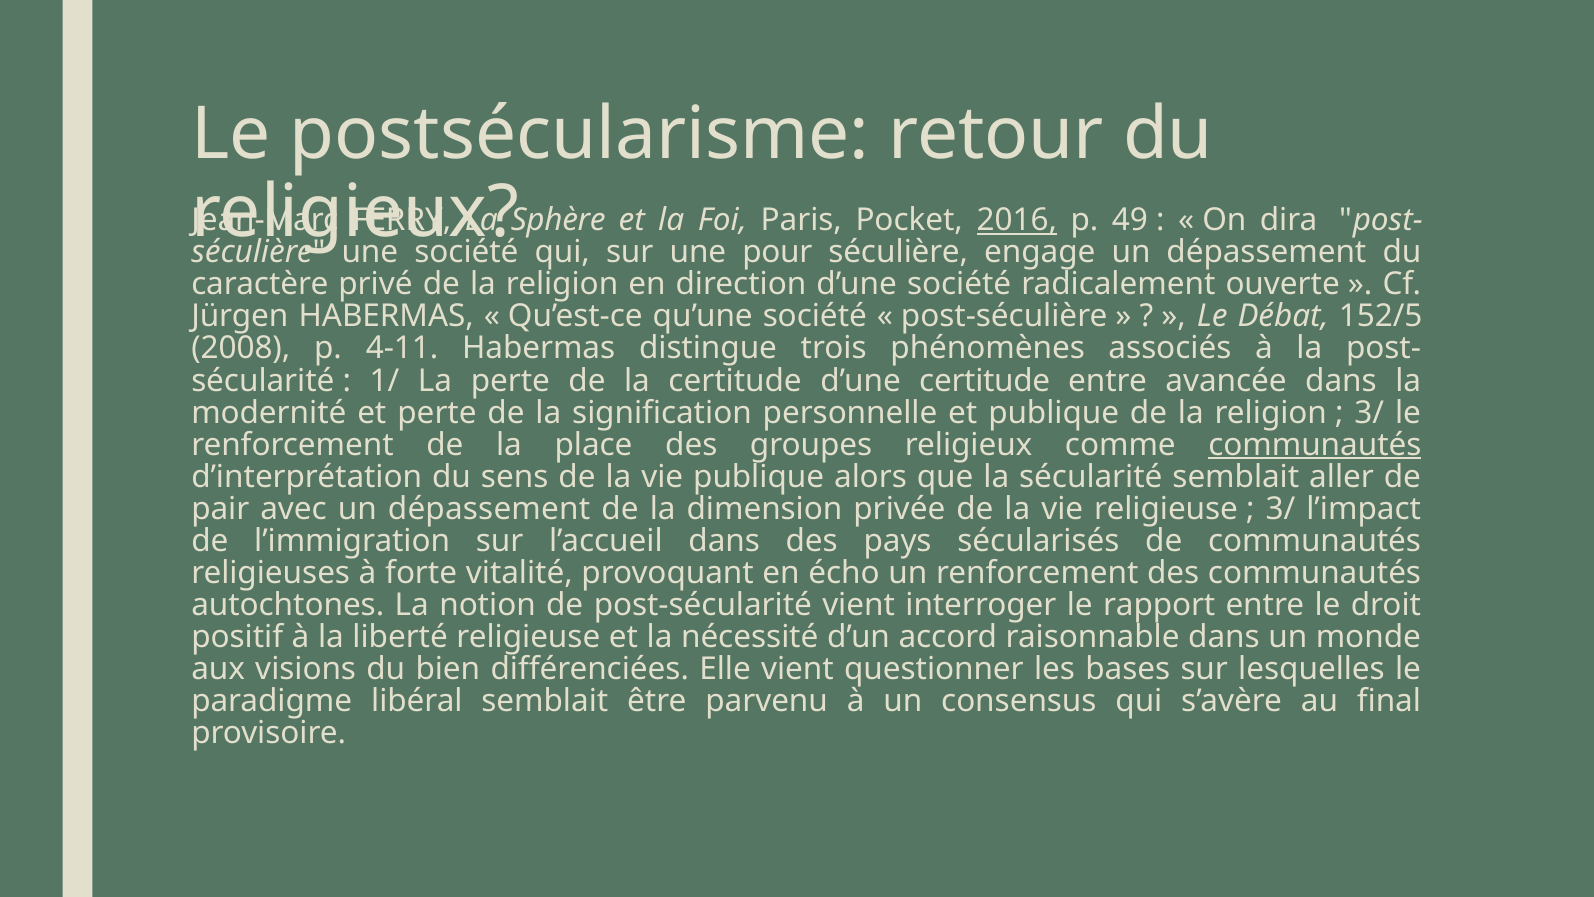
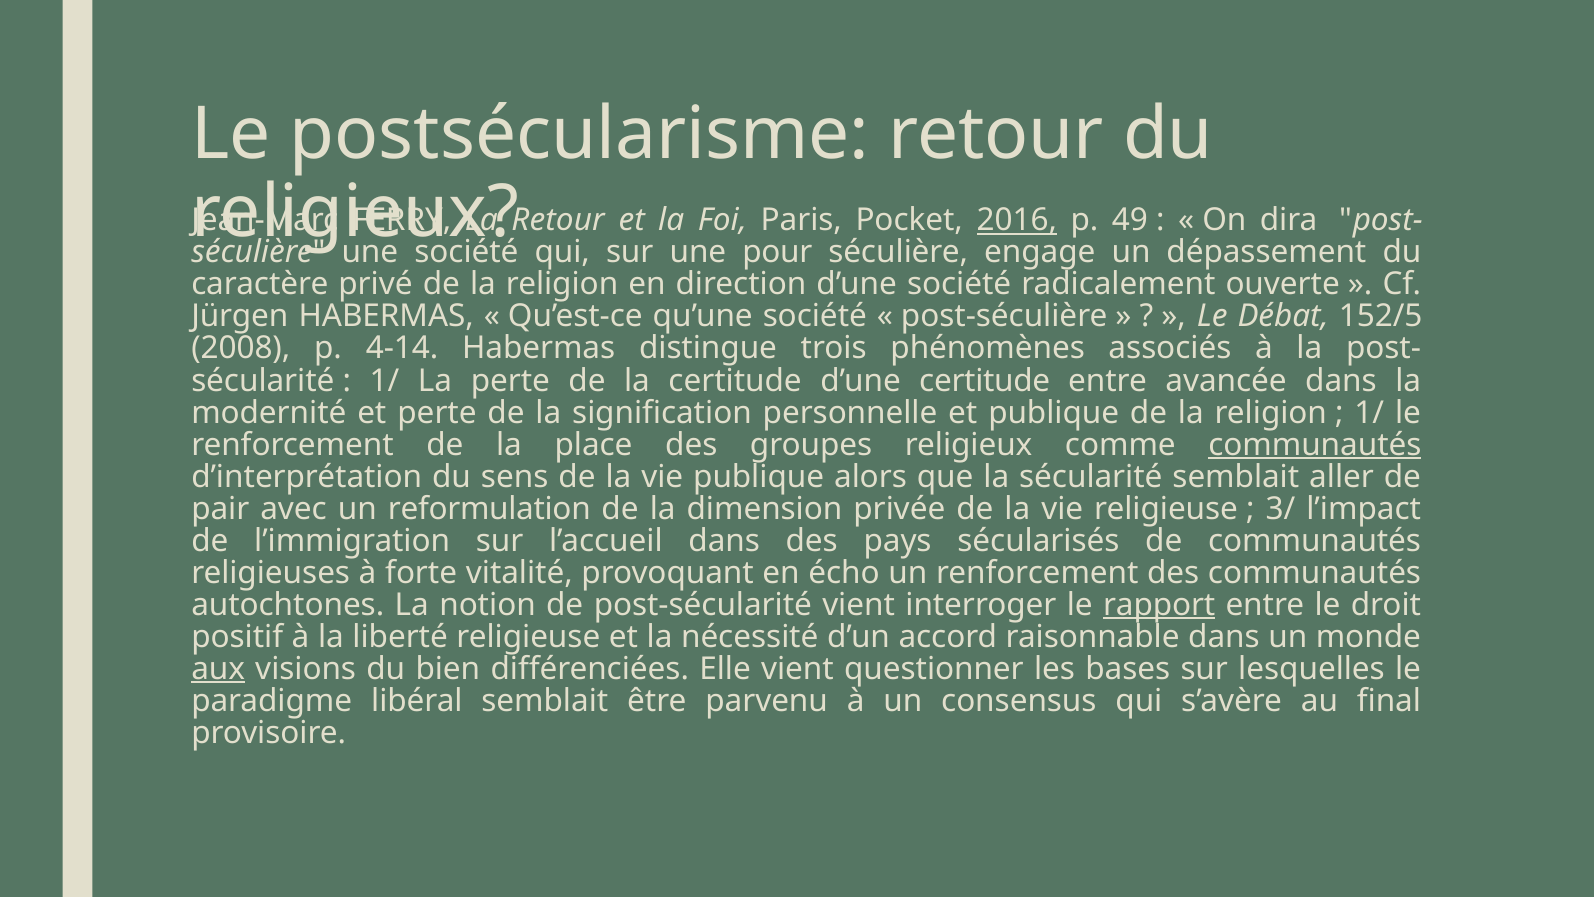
Sphère: Sphère -> Retour (558, 220)
4-11: 4-11 -> 4-14 (402, 348)
3/: 3/ -> 1/ (1369, 412)
avec un dépassement: dépassement -> reformulation (489, 508)
rapport underline: none -> present (1159, 604)
aux underline: none -> present (218, 668)
